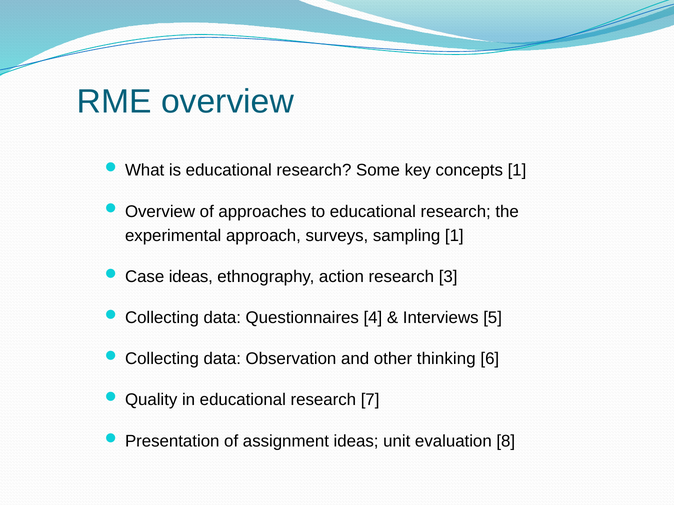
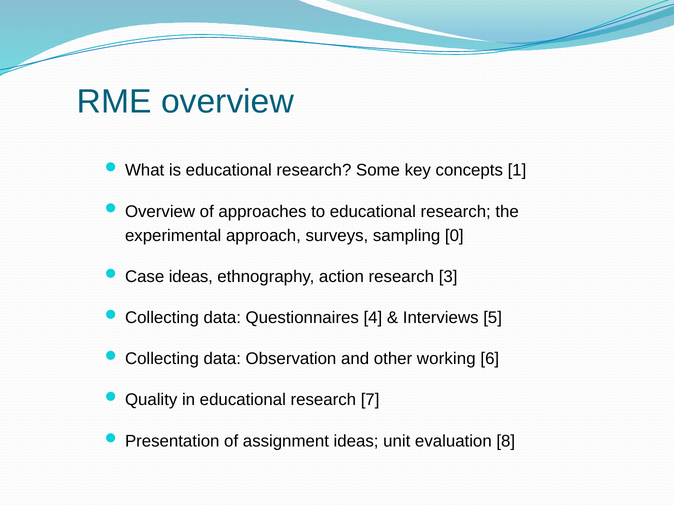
sampling 1: 1 -> 0 (454, 236)
thinking: thinking -> working (446, 359)
